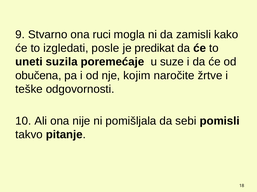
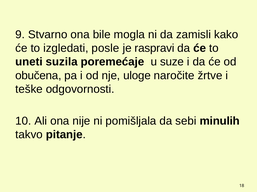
ruci: ruci -> bile (102, 35)
predikat: predikat -> raspravi (154, 48)
kojim: kojim -> uloge (137, 76)
pomisli: pomisli -> minulih (220, 121)
